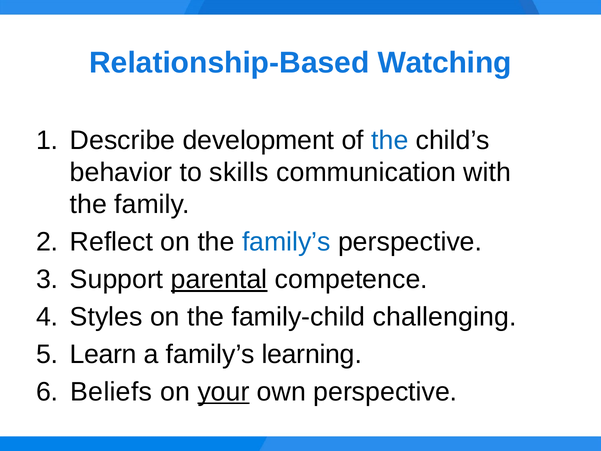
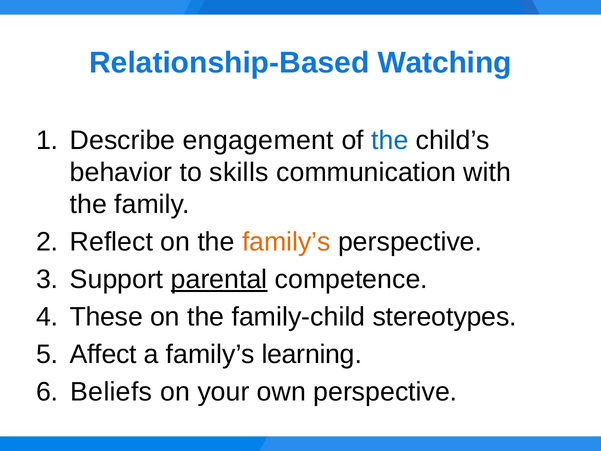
development: development -> engagement (258, 140)
family’s colour: blue -> orange (286, 242)
Styles: Styles -> These (106, 317)
challenging: challenging -> stereotypes (445, 317)
Learn: Learn -> Affect (103, 354)
your underline: present -> none (223, 392)
